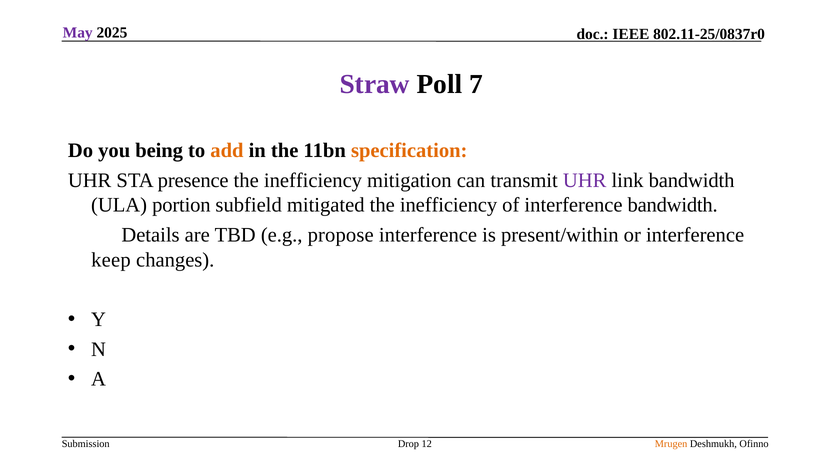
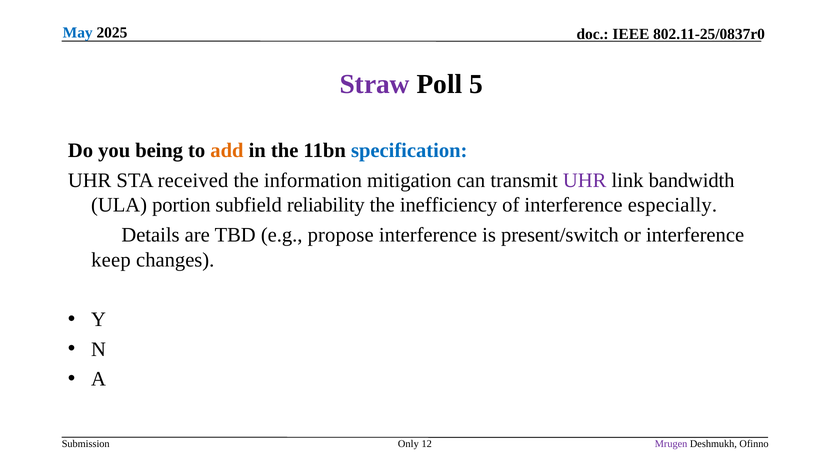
May colour: purple -> blue (78, 33)
7: 7 -> 5 (476, 84)
specification colour: orange -> blue (409, 151)
presence: presence -> received (193, 180)
inefficiency: inefficiency -> information (313, 180)
mitigated: mitigated -> reliability (326, 205)
interference bandwidth: bandwidth -> especially (672, 205)
present/within: present/within -> present/switch (560, 235)
Drop: Drop -> Only (408, 444)
Mrugen colour: orange -> purple (671, 444)
